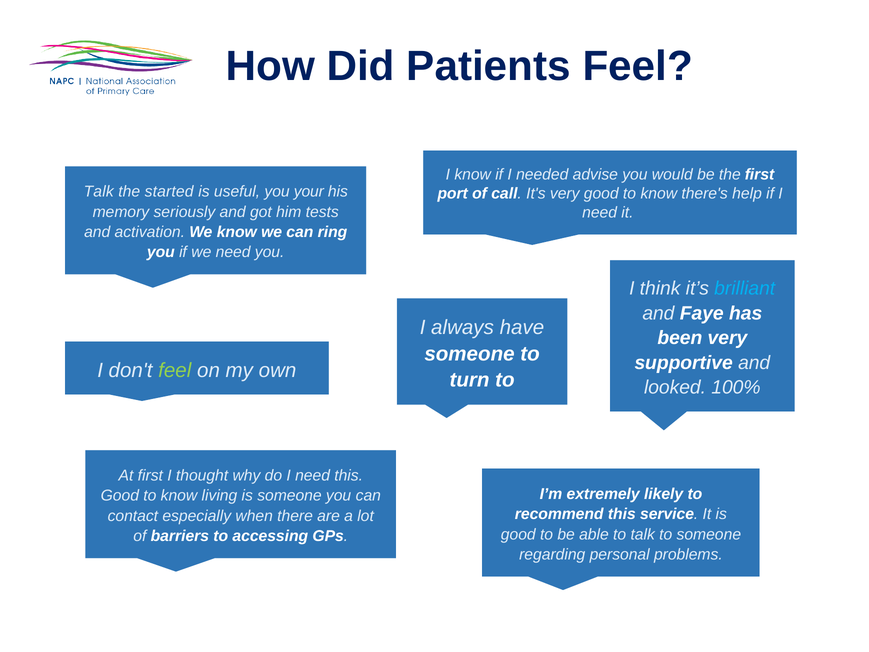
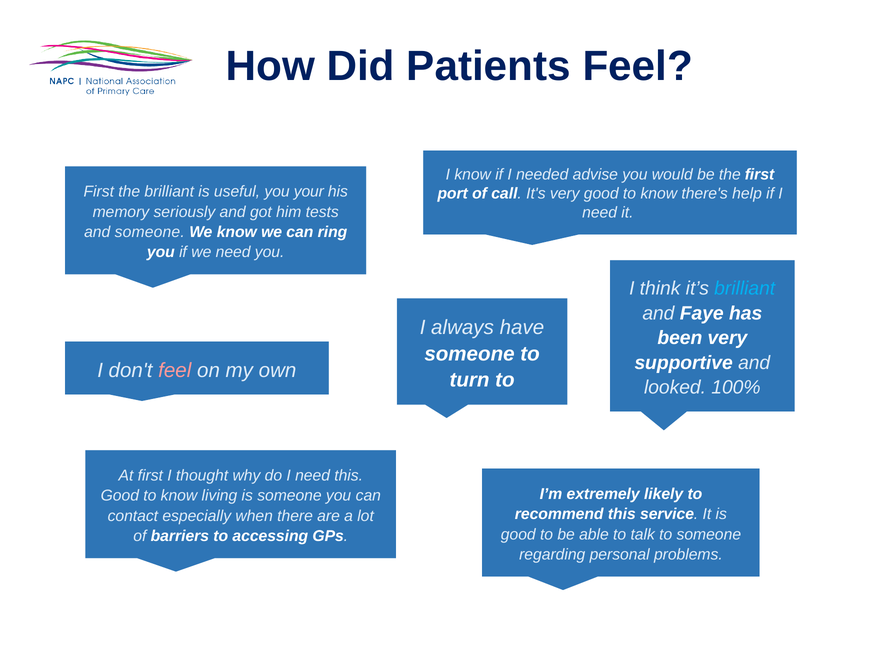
Talk: Talk -> First (99, 192)
the started: started -> brilliant (169, 192)
and activation: activation -> someone (150, 232)
feel colour: light green -> pink (175, 370)
